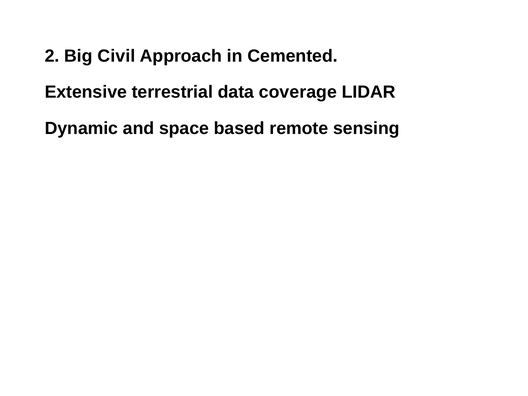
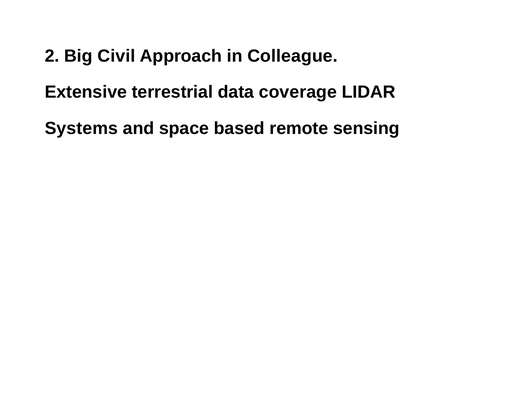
Cemented: Cemented -> Colleague (293, 56)
Dynamic: Dynamic -> Systems (81, 128)
